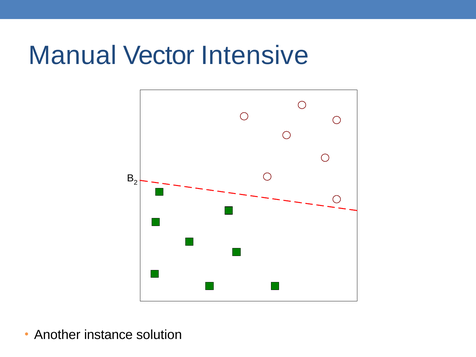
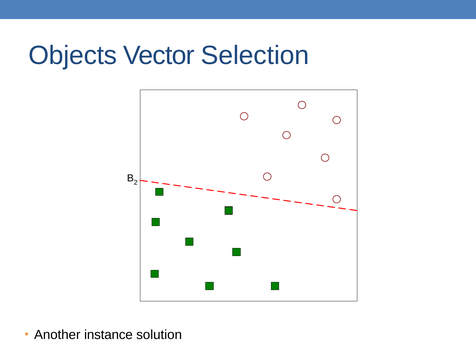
Manual: Manual -> Objects (73, 55)
Intensive: Intensive -> Selection (255, 55)
